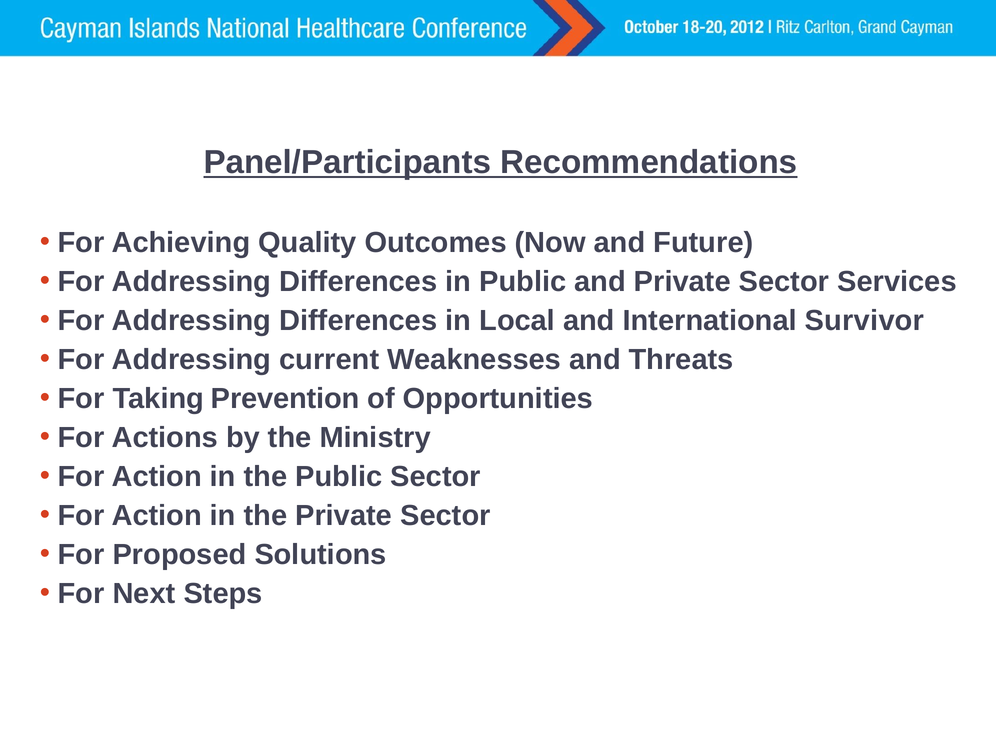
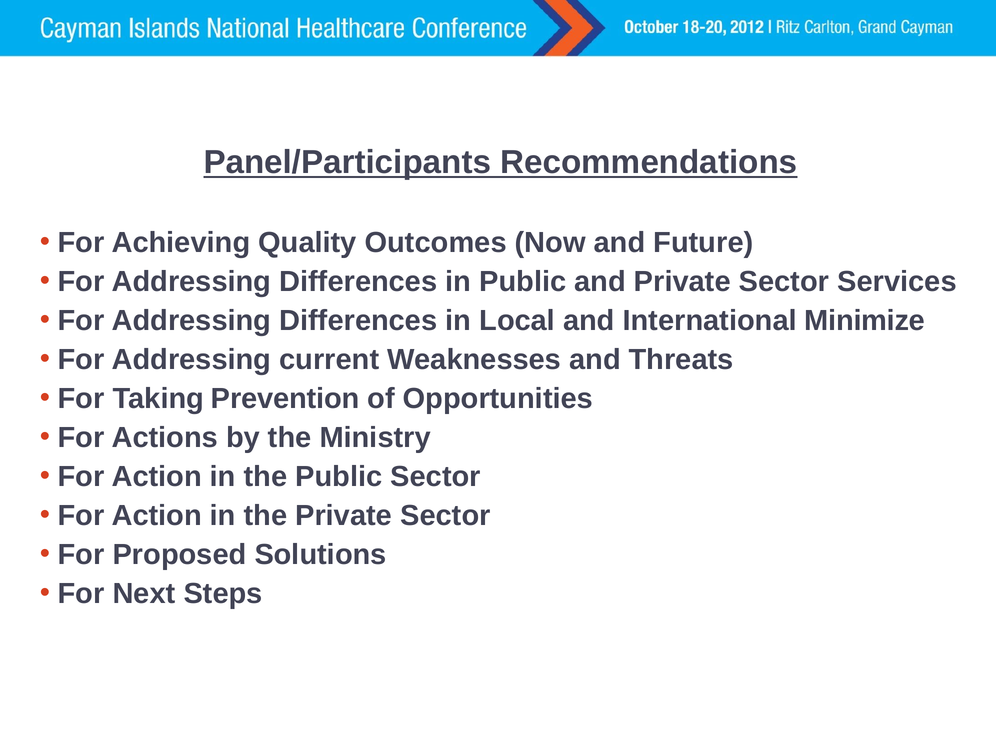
Survivor: Survivor -> Minimize (865, 321)
